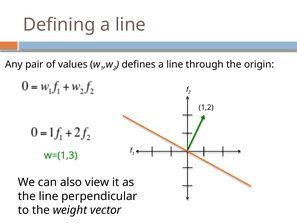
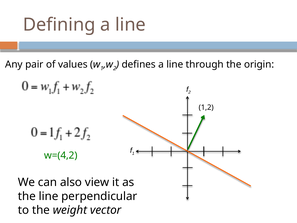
w=(1,3: w=(1,3 -> w=(4,2 (61, 155)
